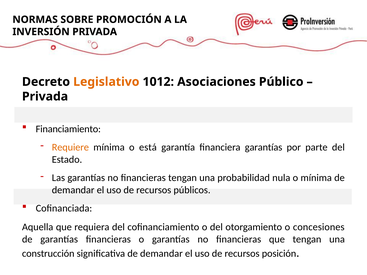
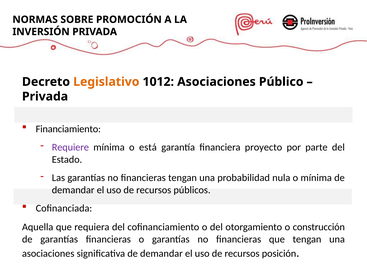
Requiere colour: orange -> purple (70, 147)
financiera garantías: garantías -> proyecto (263, 147)
concesiones: concesiones -> construcción (319, 227)
construcción: construcción -> asociaciones (48, 254)
